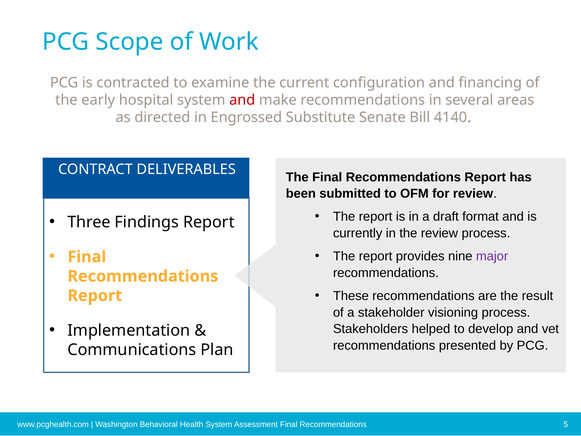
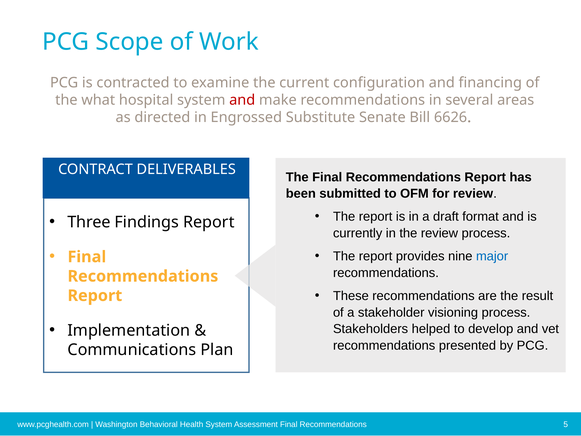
early: early -> what (98, 100)
4140: 4140 -> 6626 (451, 117)
major colour: purple -> blue (492, 256)
